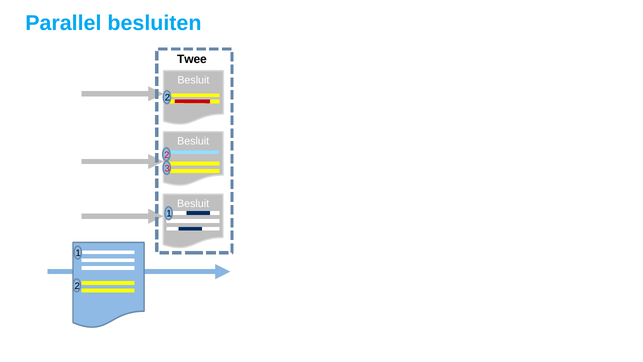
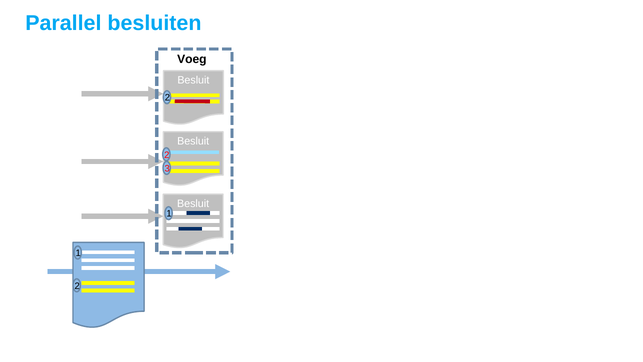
Twee: Twee -> Voeg (192, 59)
